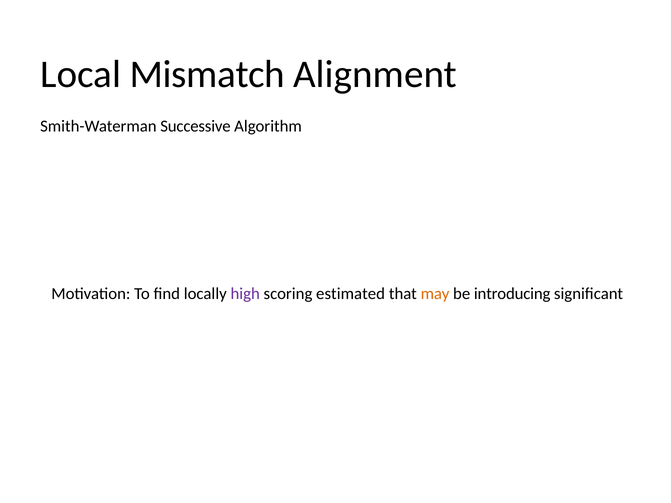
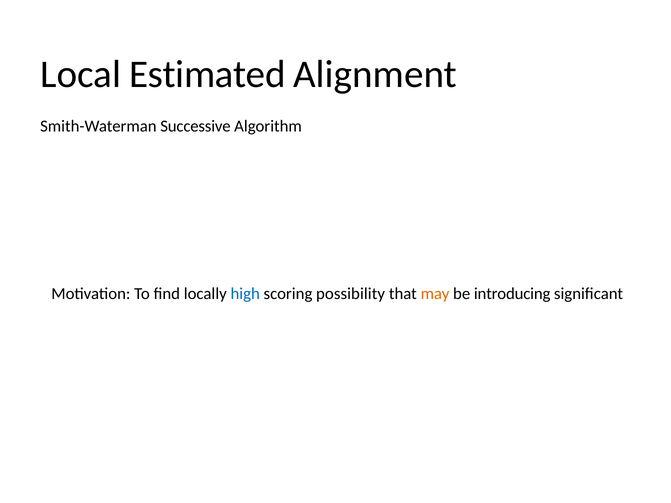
Mismatch: Mismatch -> Estimated (207, 74)
high colour: purple -> blue (245, 294)
estimated: estimated -> possibility (351, 294)
